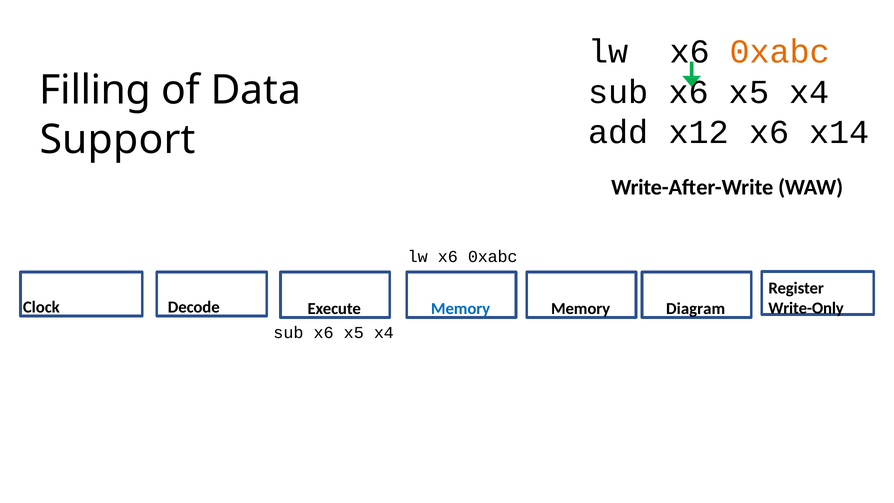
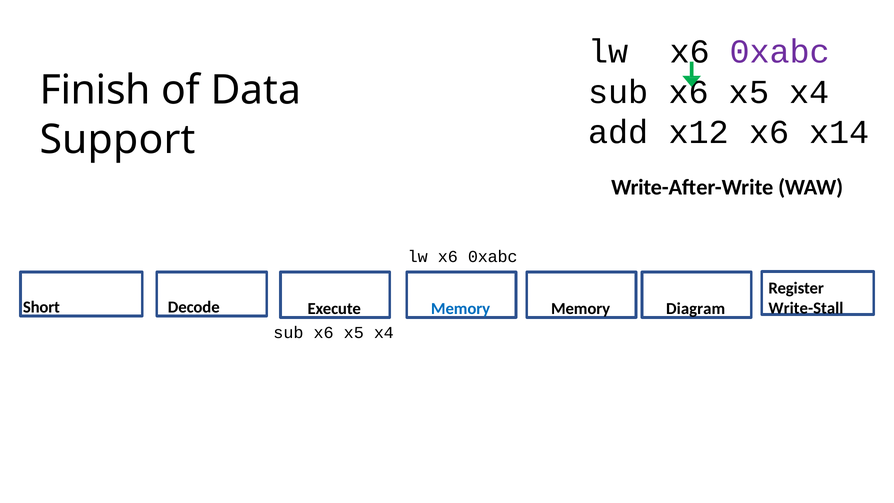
0xabc colour: orange -> purple (780, 52)
Filling: Filling -> Finish (95, 90)
Clock: Clock -> Short (41, 307)
Write-Only: Write-Only -> Write-Stall (806, 308)
